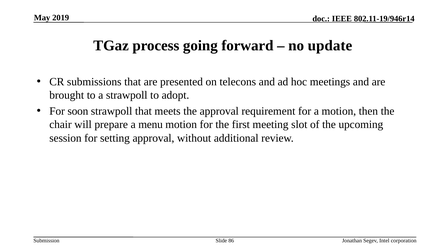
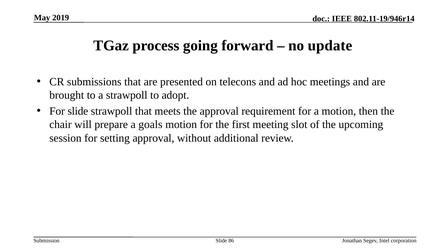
For soon: soon -> slide (78, 111)
menu: menu -> goals (150, 125)
